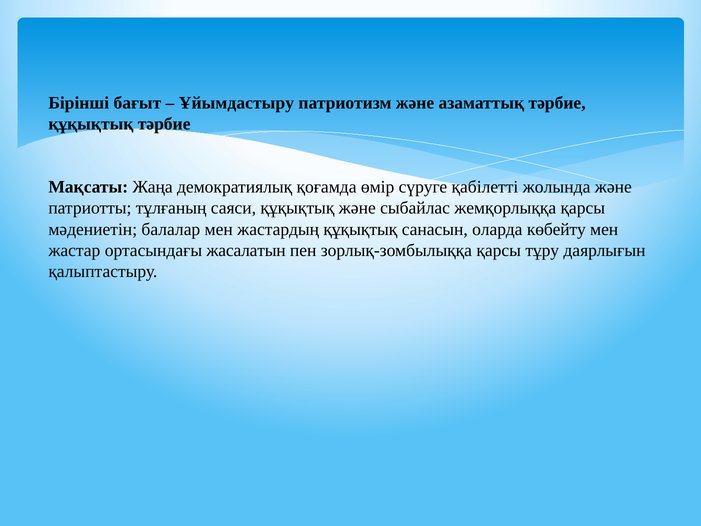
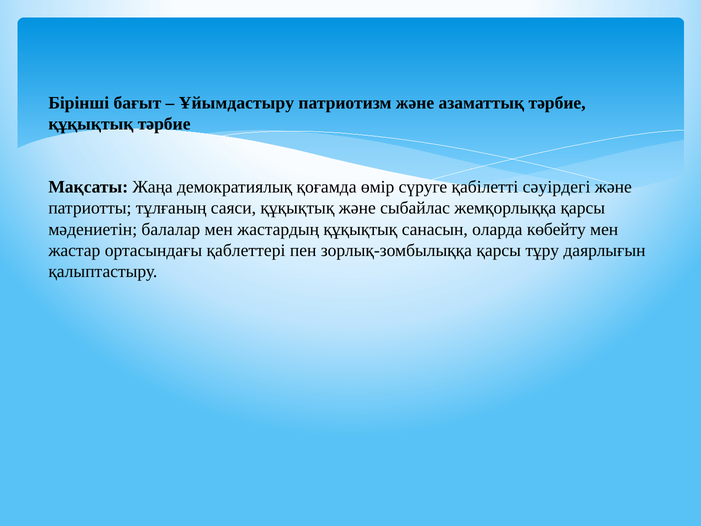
жолында: жолында -> сәуірдегі (557, 187)
жасалатын: жасалатын -> қаблеттері (246, 250)
